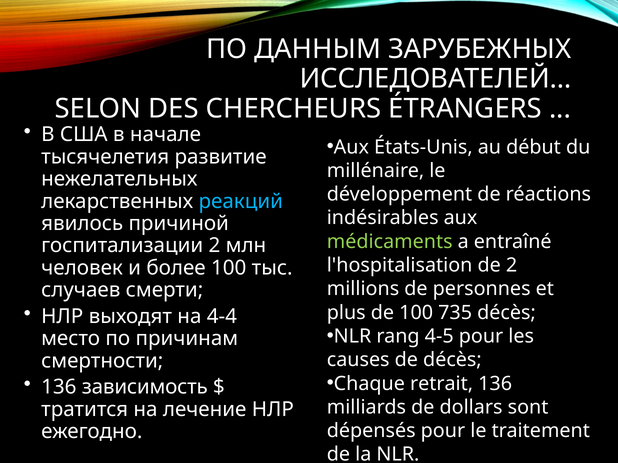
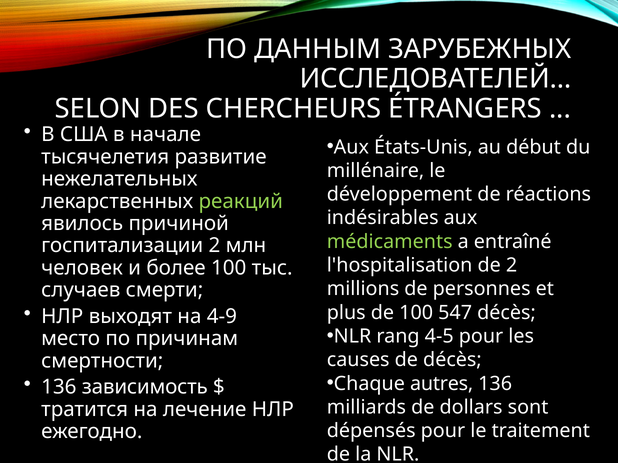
реакций colour: light blue -> light green (241, 201)
4-4: 4-4 -> 4-9 (222, 317)
735: 735 -> 547 (455, 313)
retrait: retrait -> autres (442, 384)
